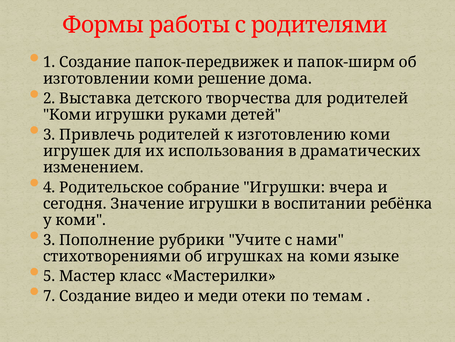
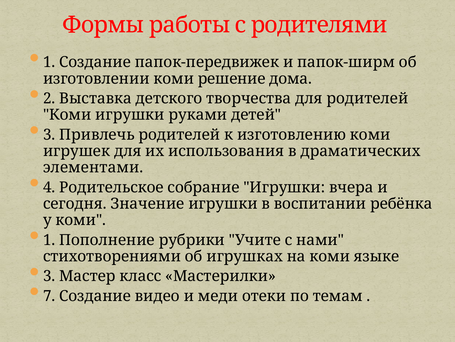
изменением: изменением -> элементами (93, 167)
3: 3 -> 1 (49, 240)
5: 5 -> 3 (49, 276)
